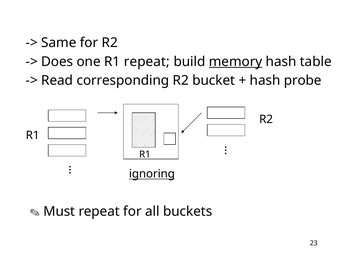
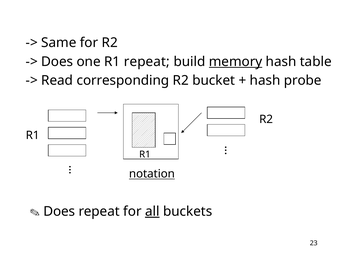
ignoring: ignoring -> notation (152, 174)
Must: Must -> Does (59, 212)
all underline: none -> present (152, 212)
